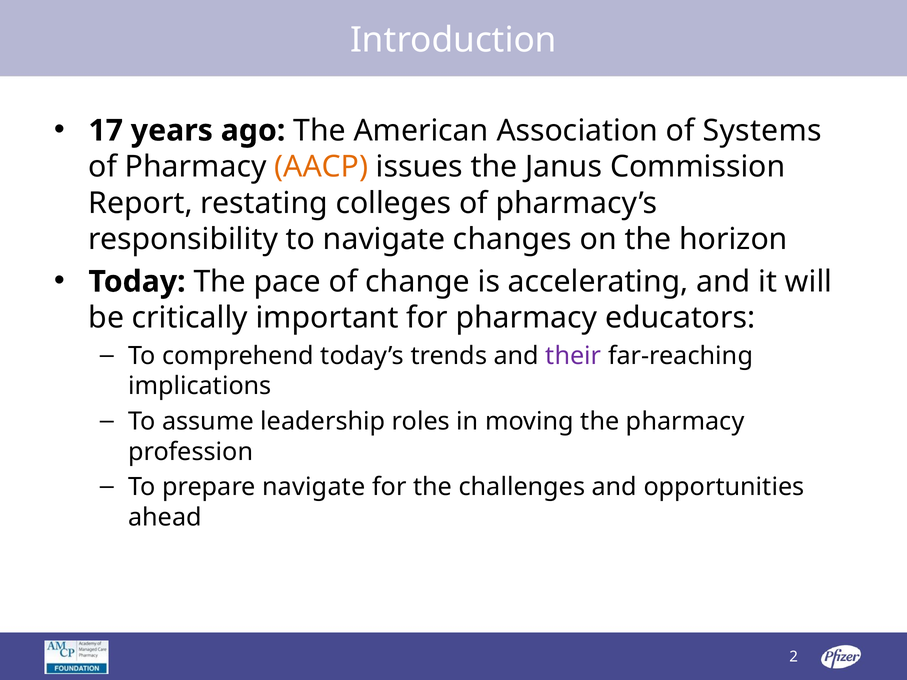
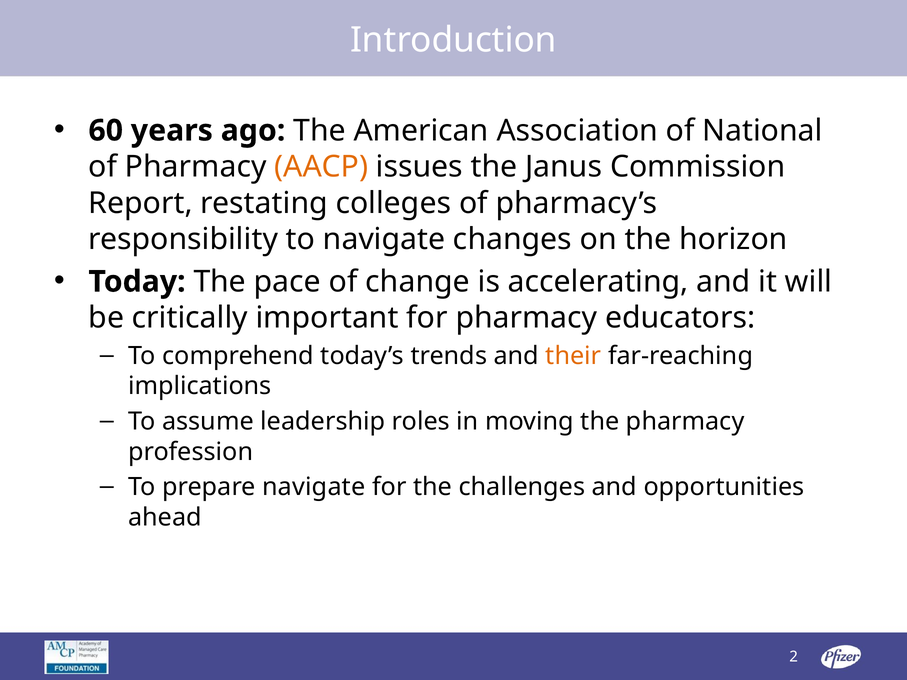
17: 17 -> 60 (106, 131)
Systems: Systems -> National (762, 131)
their colour: purple -> orange (573, 356)
